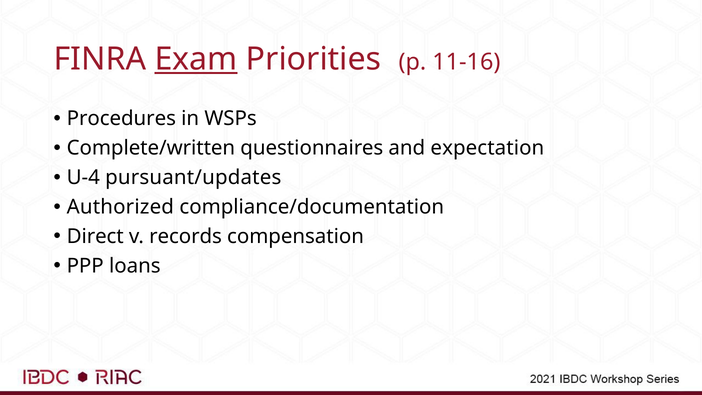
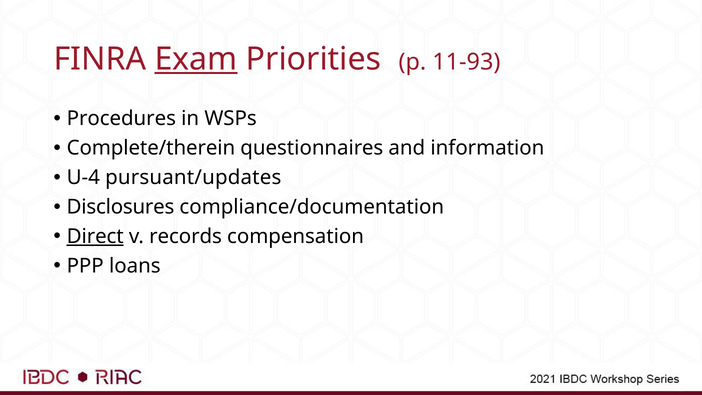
11-16: 11-16 -> 11-93 (466, 62)
Complete/written: Complete/written -> Complete/therein (151, 148)
expectation: expectation -> information (487, 148)
Authorized: Authorized -> Disclosures (121, 207)
Direct underline: none -> present (95, 236)
